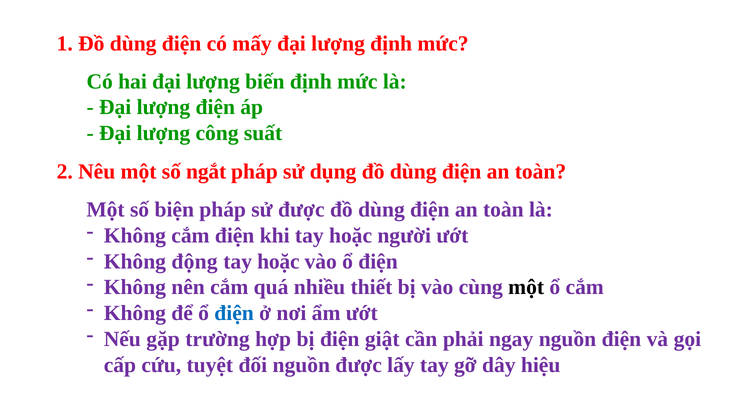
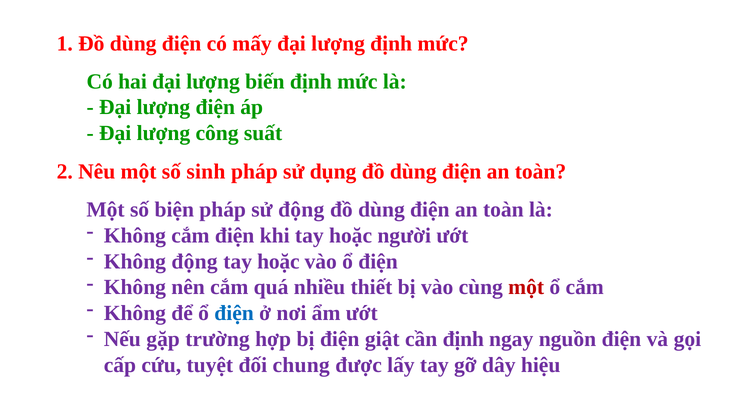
ngắt: ngắt -> sinh (206, 172)
sử được: được -> động (301, 210)
một colour: black -> red (526, 287)
cần phải: phải -> định (463, 339)
đối nguồn: nguồn -> chung (301, 365)
